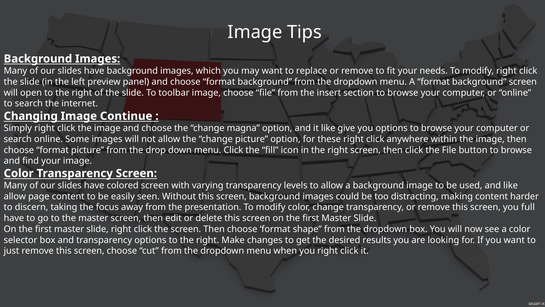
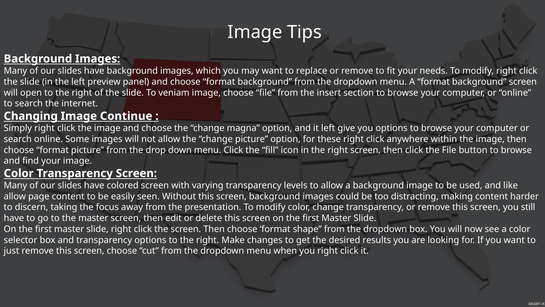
toolbar: toolbar -> veniam (174, 93)
it like: like -> left (328, 128)
full: full -> still (528, 207)
